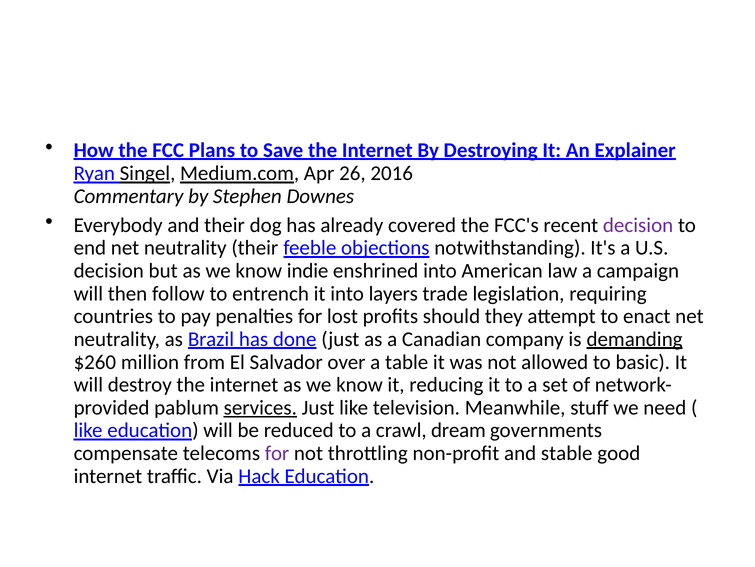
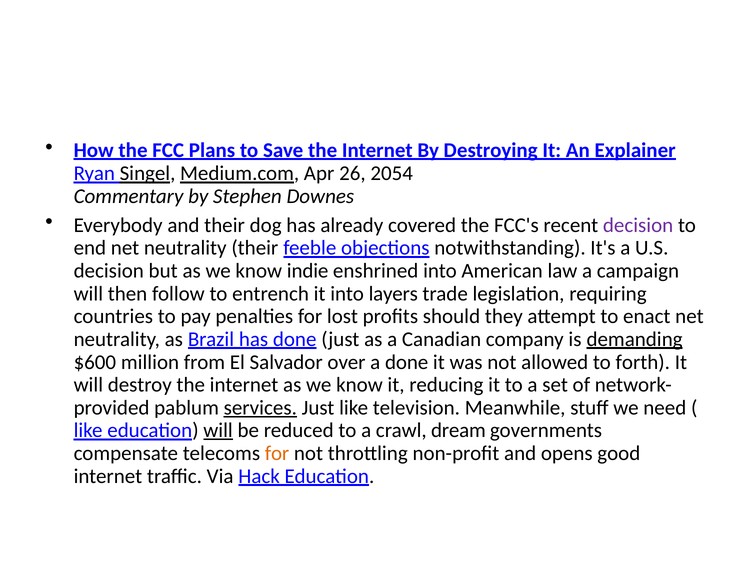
2016: 2016 -> 2054 (392, 173)
$260: $260 -> $600 (95, 362)
a table: table -> done (407, 362)
basic: basic -> forth (643, 362)
will underline: none -> present (218, 430)
for colour: purple -> orange (277, 453)
stable: stable -> opens (567, 453)
